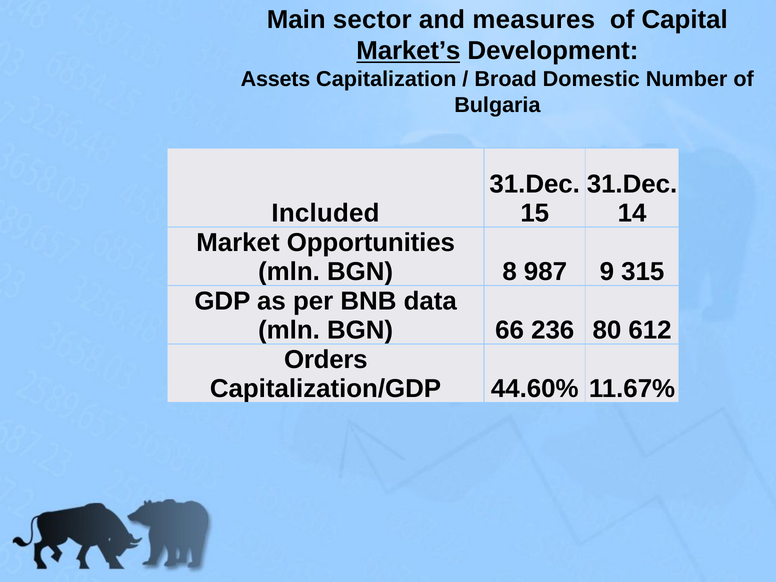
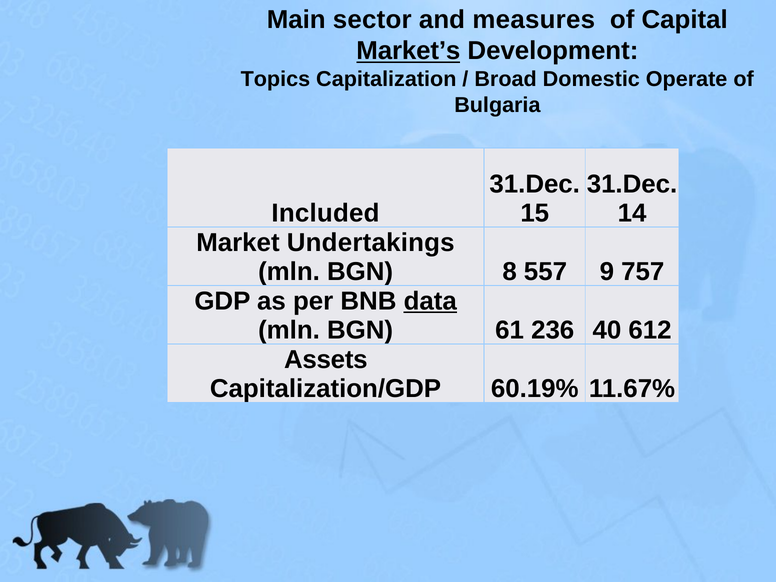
Assets: Assets -> Topics (275, 79)
Number: Number -> Operate (687, 79)
Opportunities: Opportunities -> Undertakings (371, 243)
987: 987 -> 557 (545, 272)
315: 315 -> 757 (643, 272)
data underline: none -> present (430, 301)
66: 66 -> 61 (510, 330)
80: 80 -> 40 (607, 330)
Orders: Orders -> Assets (326, 360)
44.60%: 44.60% -> 60.19% (535, 389)
